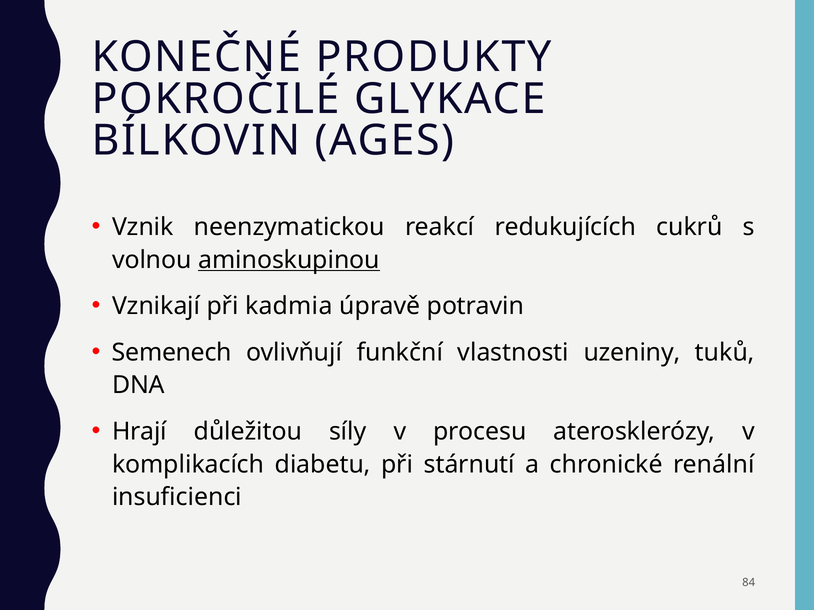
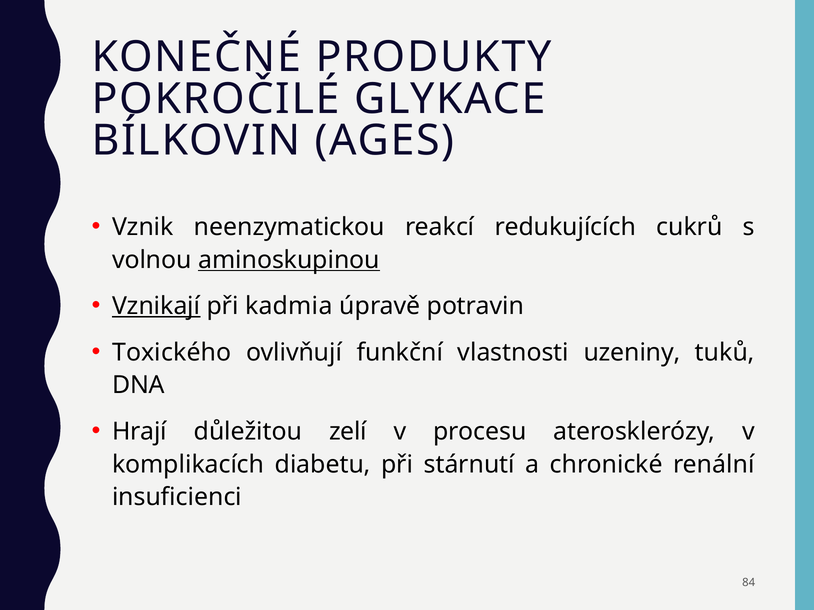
Vznikají underline: none -> present (156, 306)
Semenech: Semenech -> Toxického (172, 353)
síly: síly -> zelí (348, 432)
